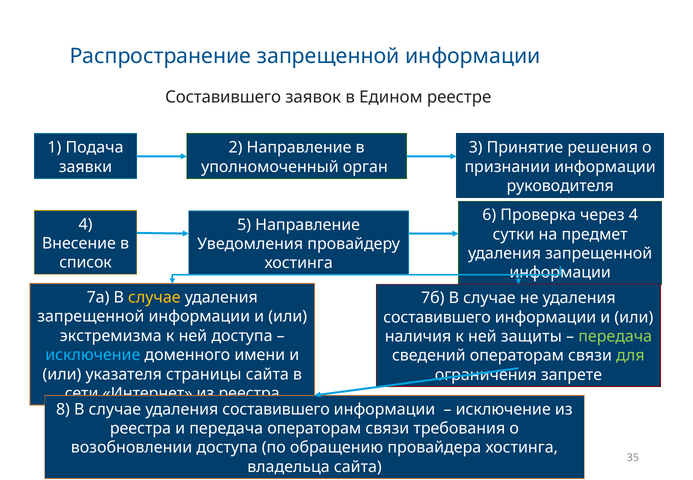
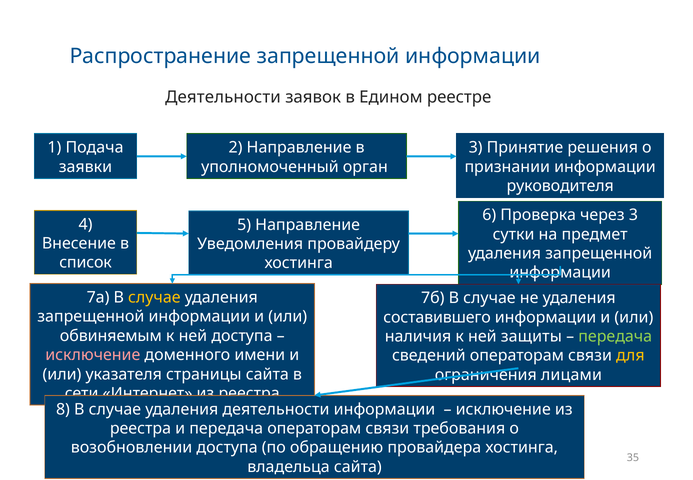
Составившего: Составившего -> Деятельности (223, 97)
через 4: 4 -> 3 (633, 215)
экстремизма: экстремизма -> обвиняемым (111, 336)
исключение colour: light blue -> pink (93, 355)
для colour: light green -> yellow (630, 356)
запрете: запрете -> лицами (571, 375)
случае удаления составившего: составившего -> деятельности (276, 409)
